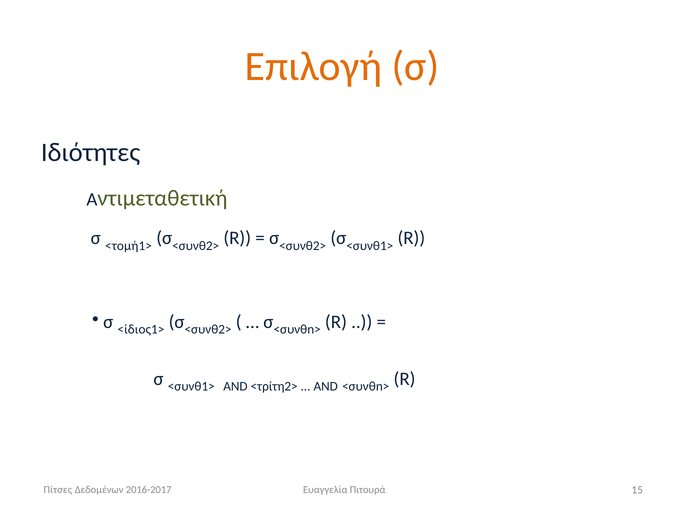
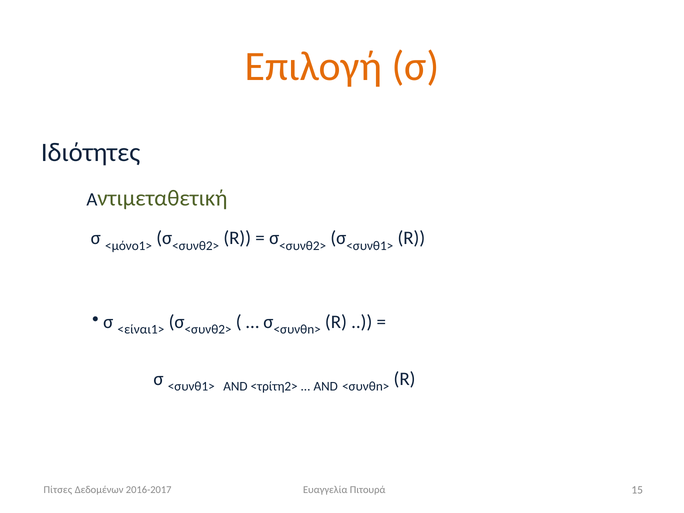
<τομή1>: <τομή1> -> <μόνο1> (129, 246)
<ίδιος1>: <ίδιος1> -> <είναι1> (141, 330)
